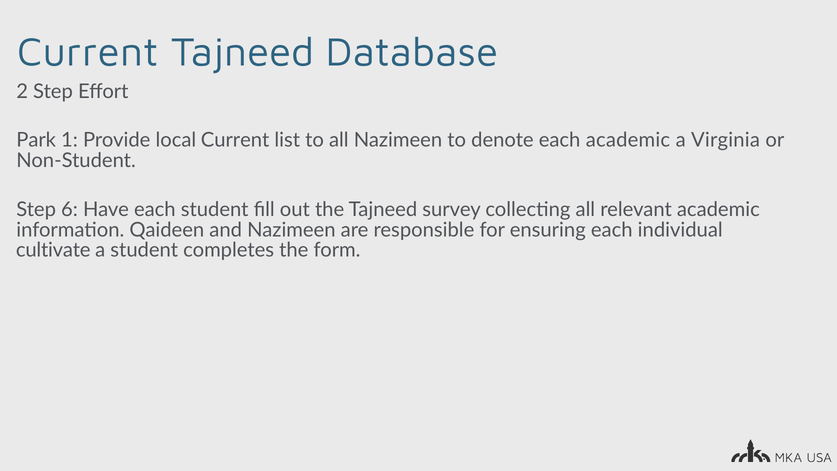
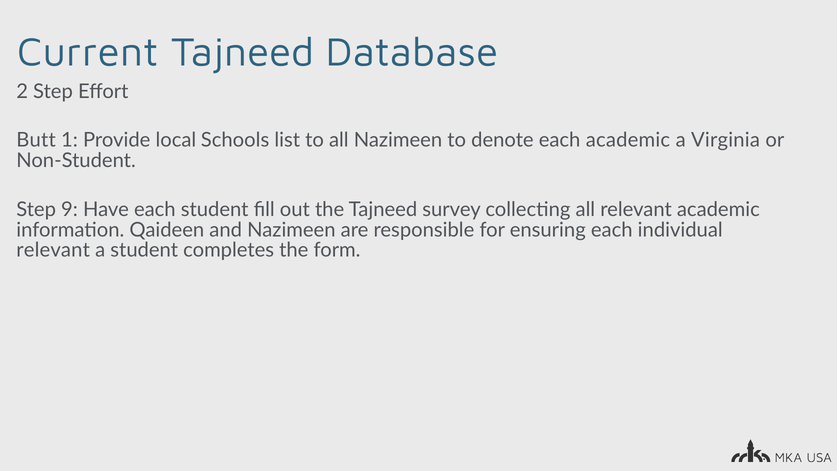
Park: Park -> Butt (36, 140)
local Current: Current -> Schools (235, 140)
6: 6 -> 9 (70, 209)
cultivate: cultivate -> relevant (53, 250)
